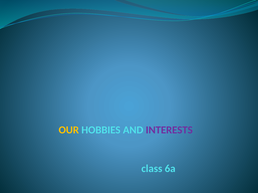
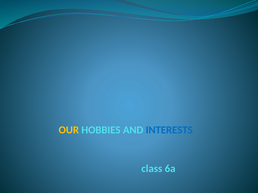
INTERESTS colour: purple -> blue (169, 130)
